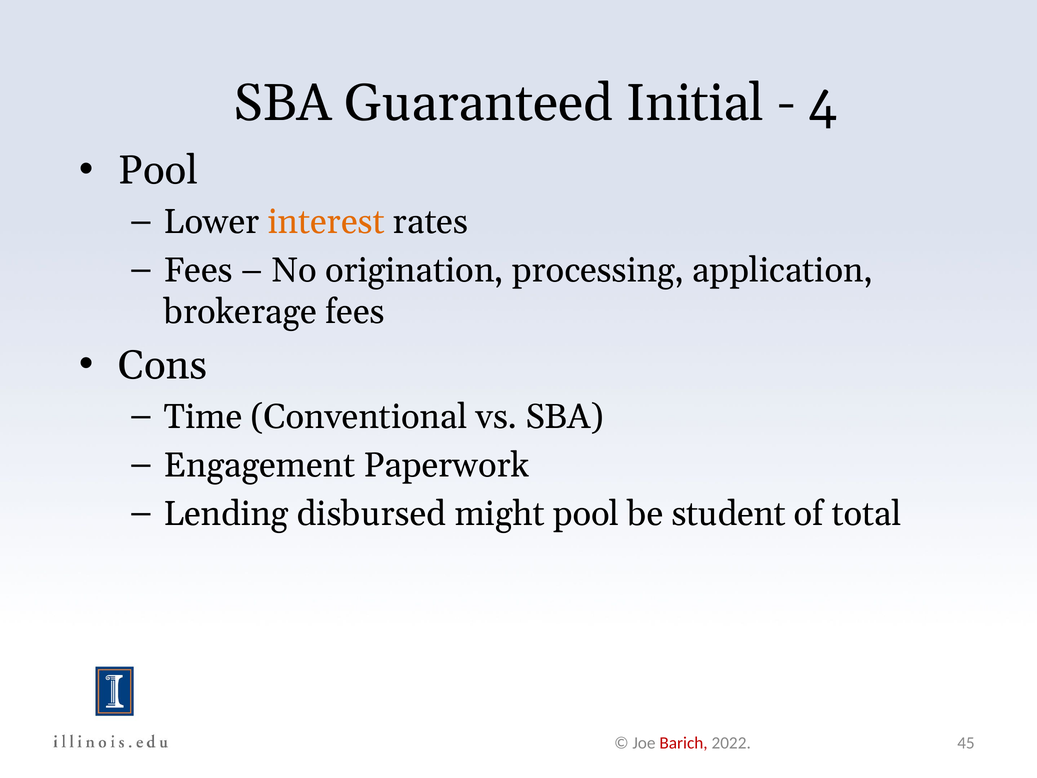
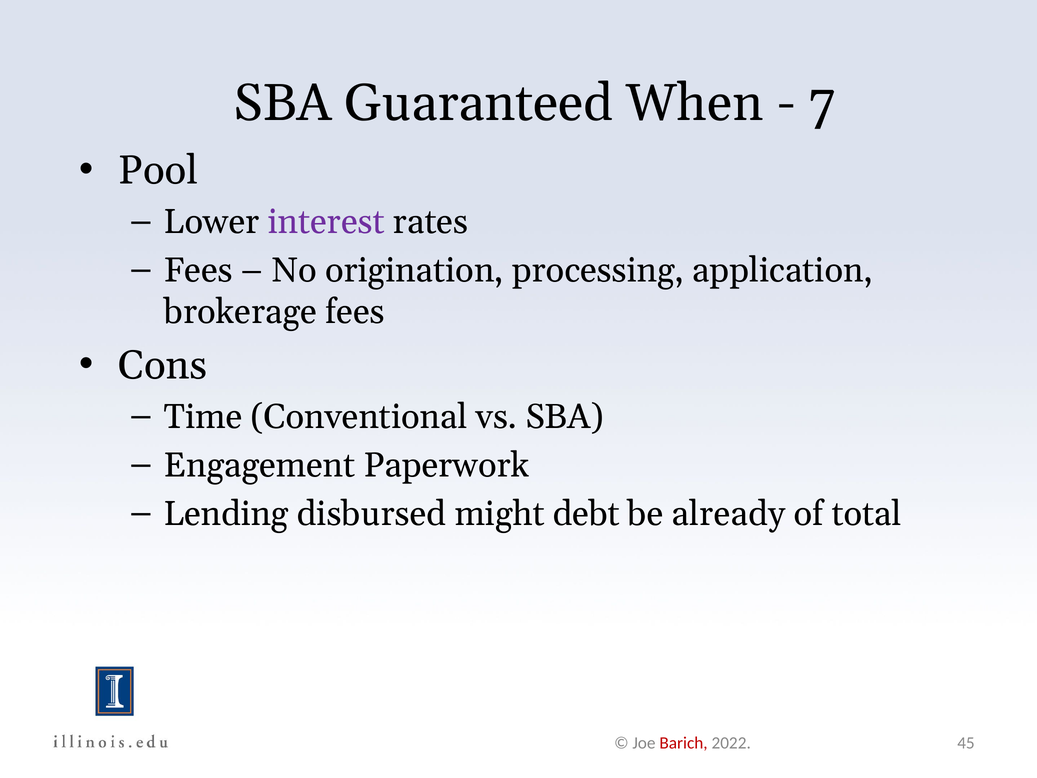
Initial: Initial -> When (695, 103)
4: 4 -> 7 (822, 103)
interest colour: orange -> purple (326, 222)
might pool: pool -> debt (586, 513)
student: student -> already (728, 513)
